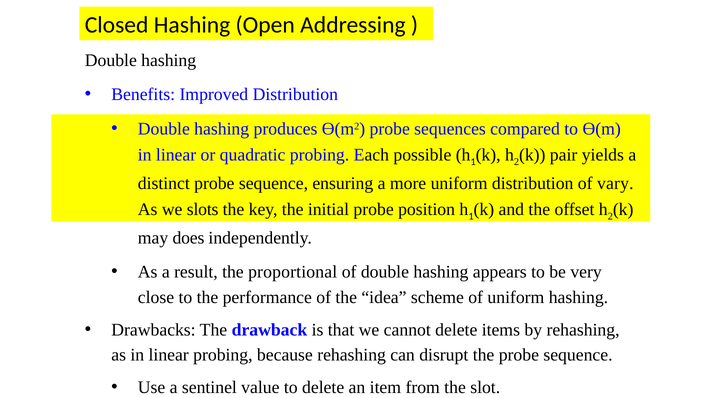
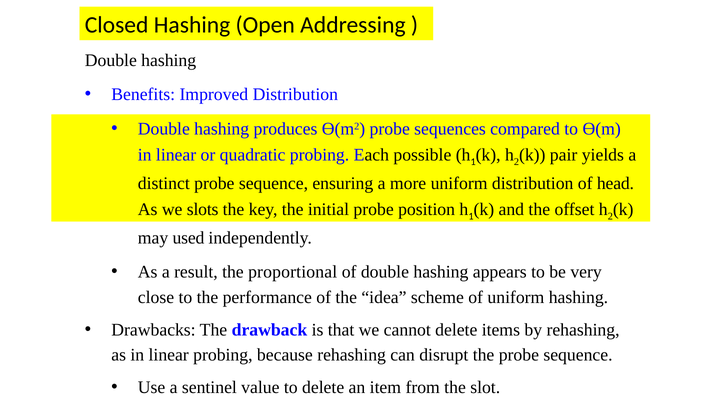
vary: vary -> head (615, 183)
does: does -> used (188, 238)
